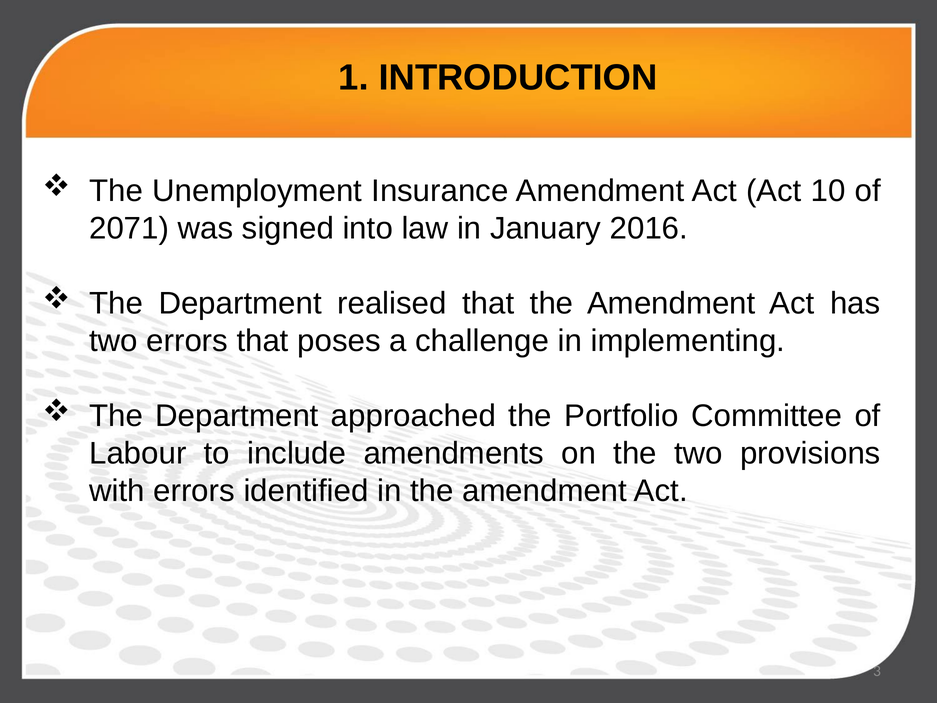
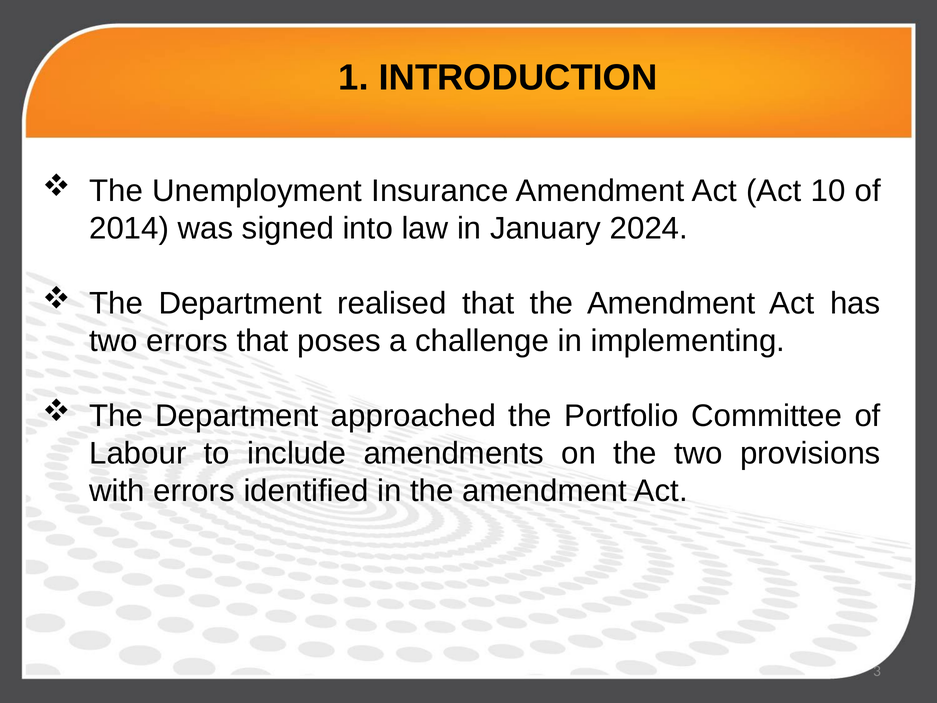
2071: 2071 -> 2014 (129, 228)
2016: 2016 -> 2024 (649, 228)
